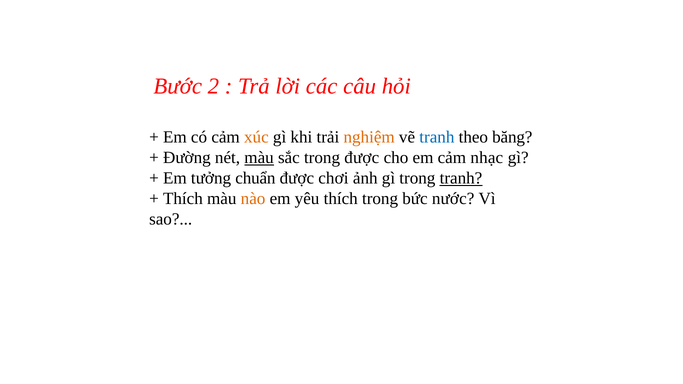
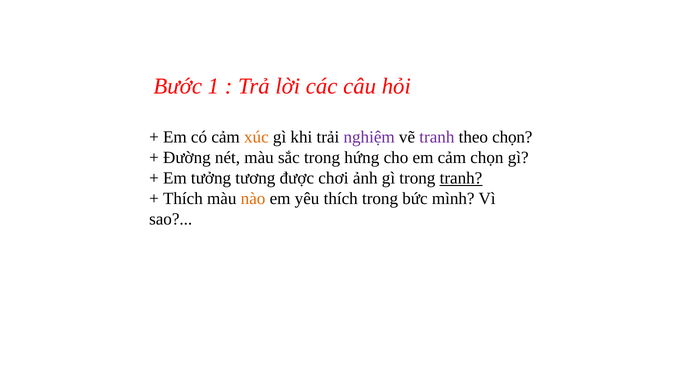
2: 2 -> 1 (213, 87)
nghiệm colour: orange -> purple (369, 137)
tranh colour: blue -> purple (437, 137)
theo băng: băng -> chọn (512, 137)
màu underline: present -> none (259, 158)
trong được: được -> hứng (362, 158)
cảm nhạc: nhạc -> chọn (487, 158)
chuẩn: chuẩn -> tương (255, 178)
nước: nước -> mình (453, 199)
